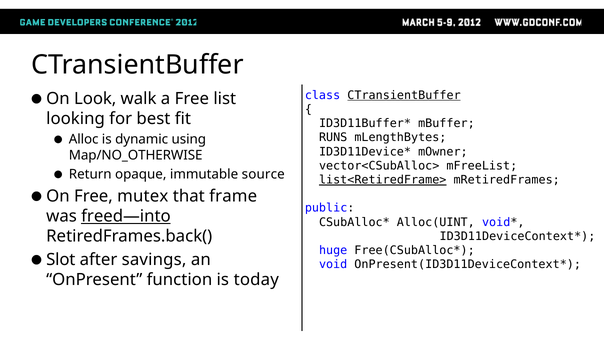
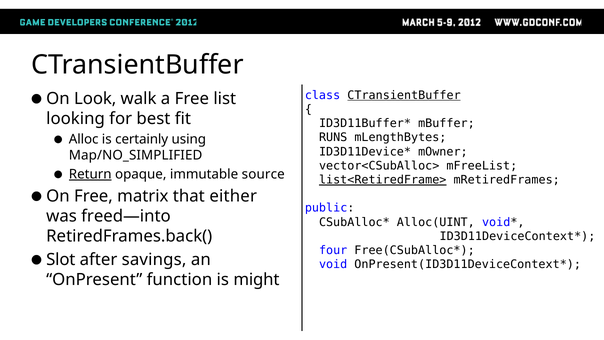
dynamic: dynamic -> certainly (142, 139)
Map/NO_OTHERWISE: Map/NO_OTHERWISE -> Map/NO_SIMPLIFIED (136, 155)
Return underline: none -> present (90, 174)
mutex: mutex -> matrix (143, 196)
frame: frame -> either (233, 196)
freed—into underline: present -> none (126, 216)
huge: huge -> four (333, 250)
today: today -> might (256, 280)
